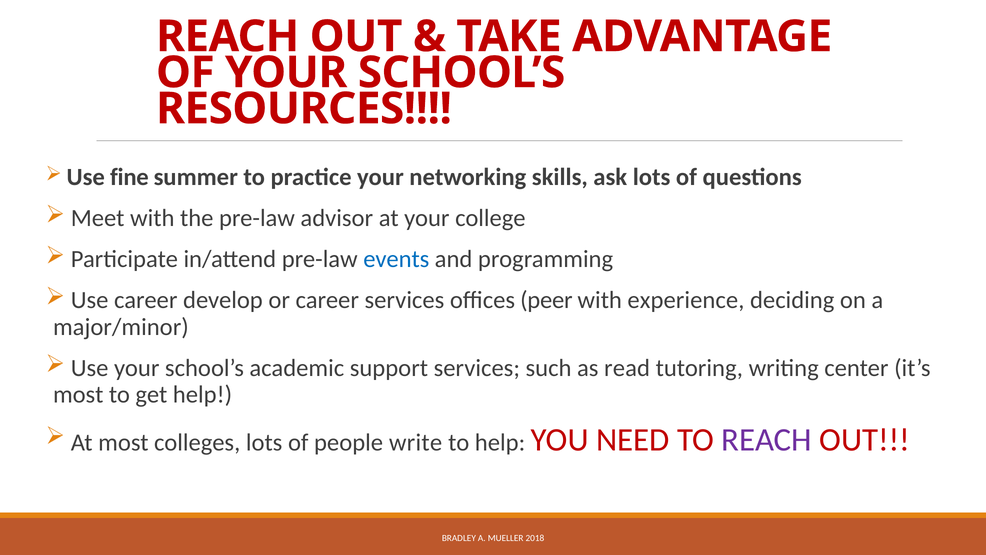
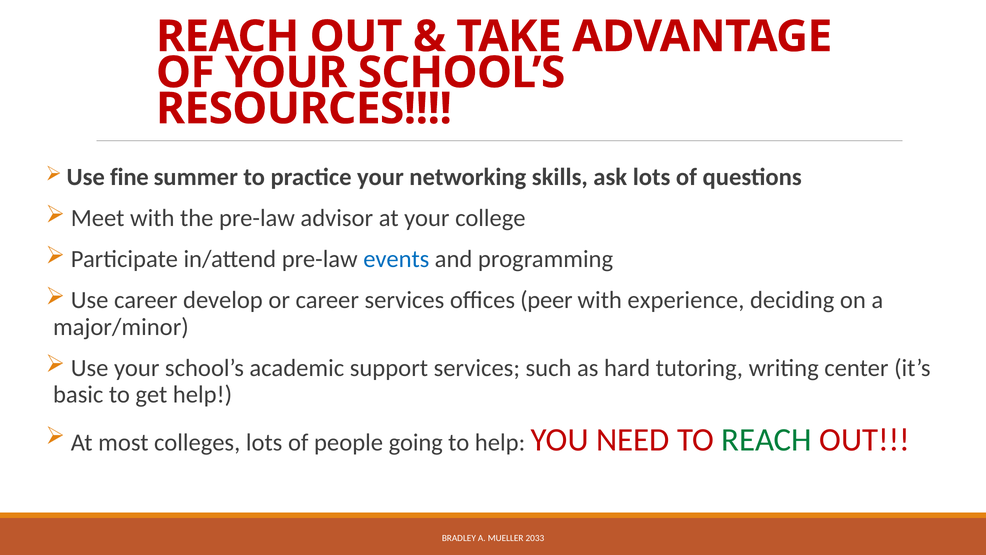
read: read -> hard (627, 368)
most: most -> basic (78, 394)
write: write -> going (416, 442)
REACH colour: purple -> green (767, 440)
2018: 2018 -> 2033 (535, 538)
